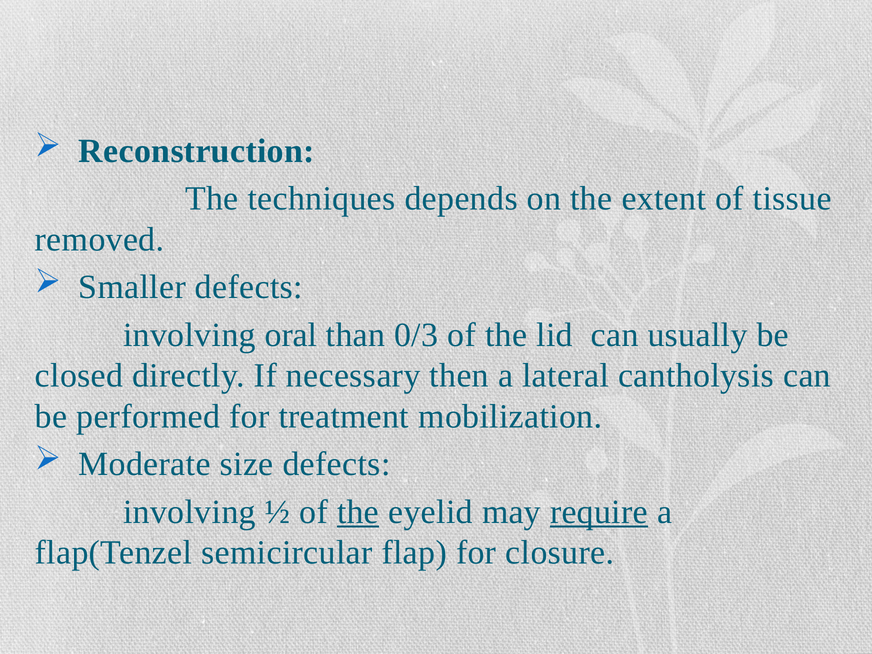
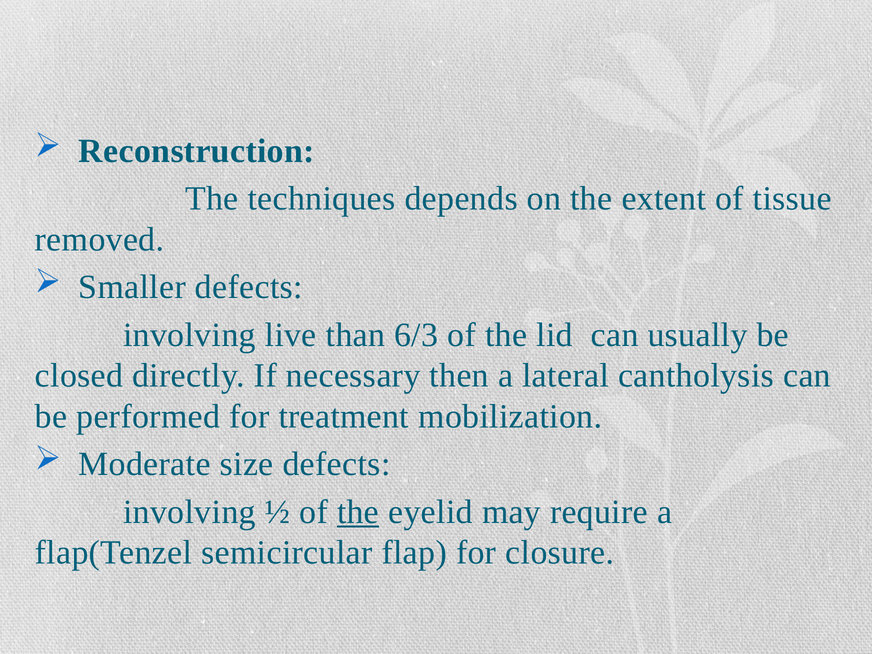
oral: oral -> live (291, 335)
0/3: 0/3 -> 6/3 (416, 335)
require underline: present -> none (599, 512)
